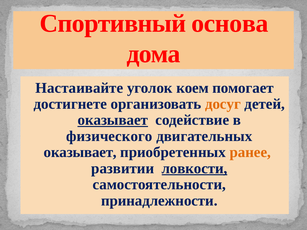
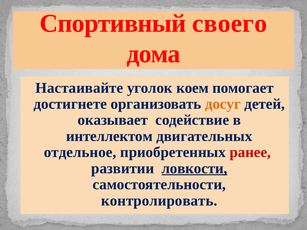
основа: основа -> своего (230, 23)
оказывает underline: present -> none (113, 120)
физического: физического -> интеллектом (109, 136)
оказывает: оказывает -> отдельное (80, 152)
ранее colour: orange -> red (250, 152)
принадлежности: принадлежности -> контролировать (159, 201)
